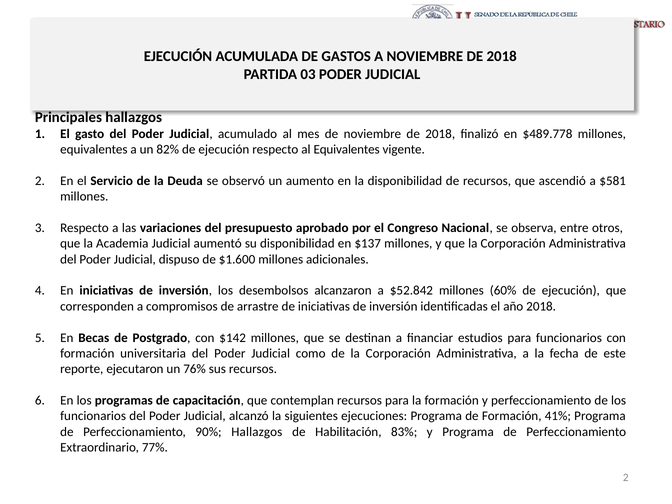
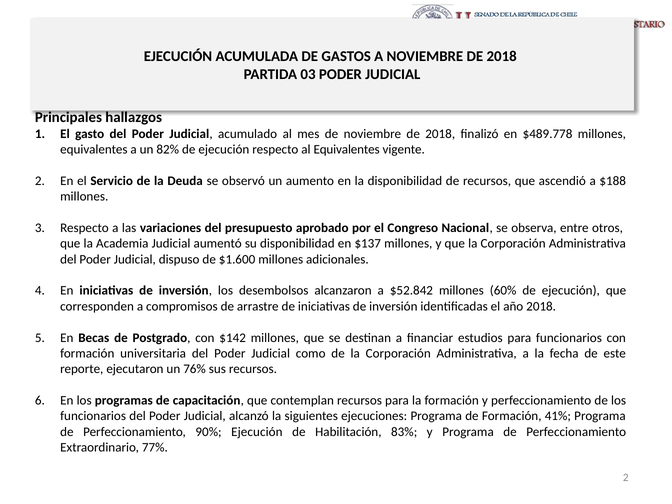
$581: $581 -> $188 (613, 181)
90% Hallazgos: Hallazgos -> Ejecución (257, 432)
